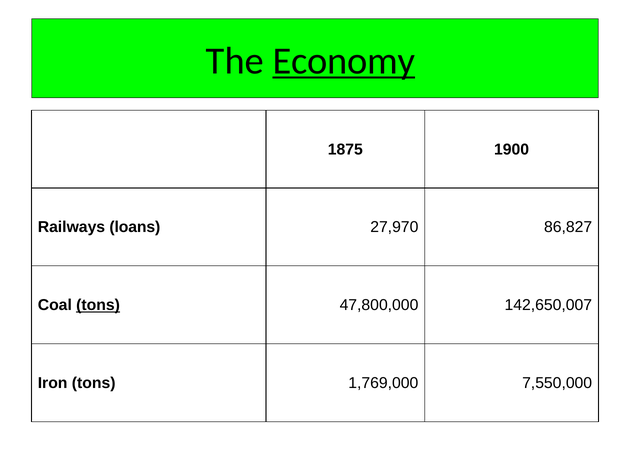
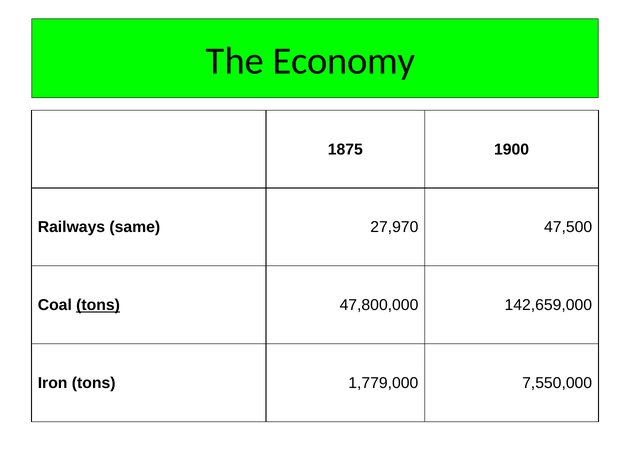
Economy underline: present -> none (344, 61)
loans: loans -> same (135, 227)
86,827: 86,827 -> 47,500 (568, 227)
142,650,007: 142,650,007 -> 142,659,000 (548, 305)
1,769,000: 1,769,000 -> 1,779,000 (383, 383)
